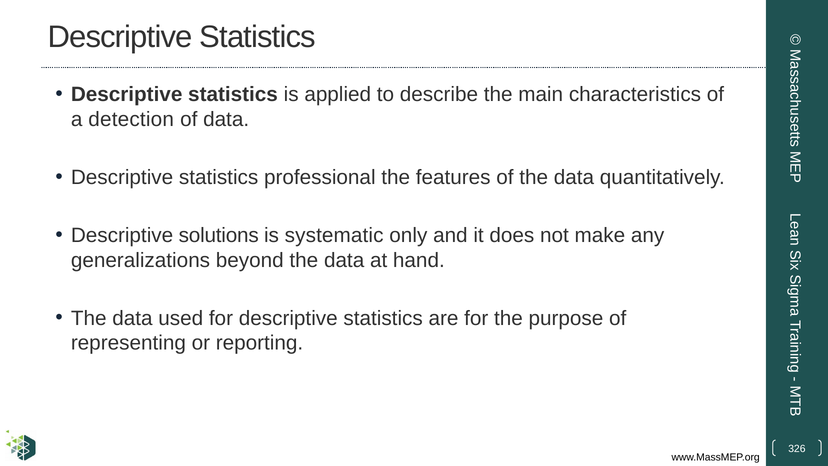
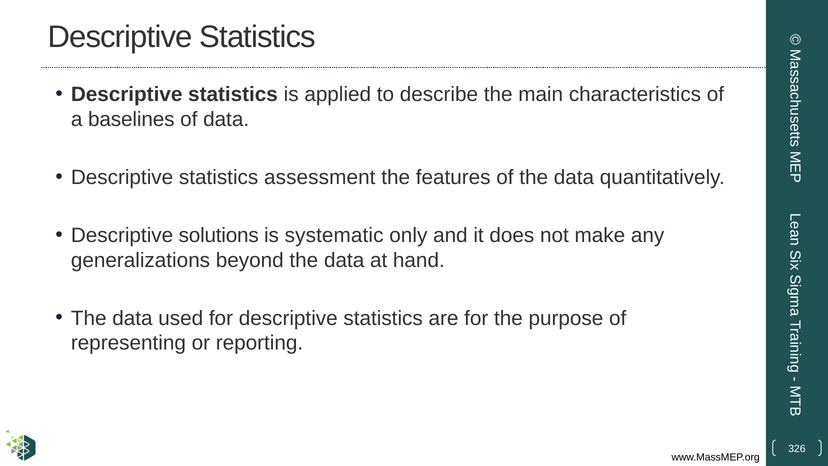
detection: detection -> baselines (131, 119)
professional: professional -> assessment (320, 177)
